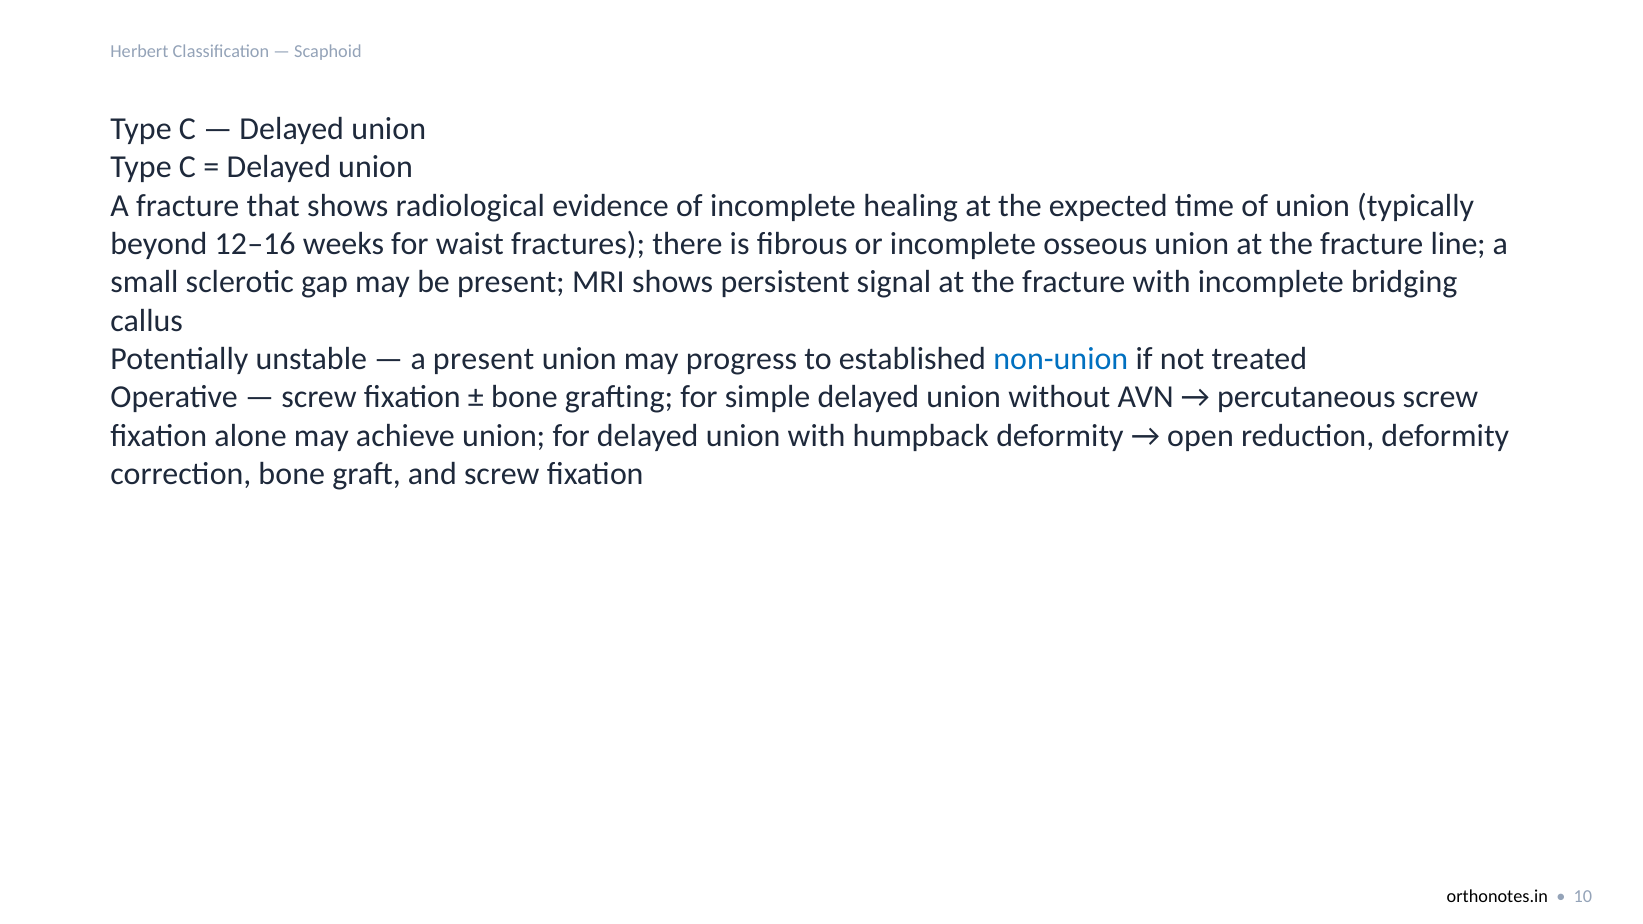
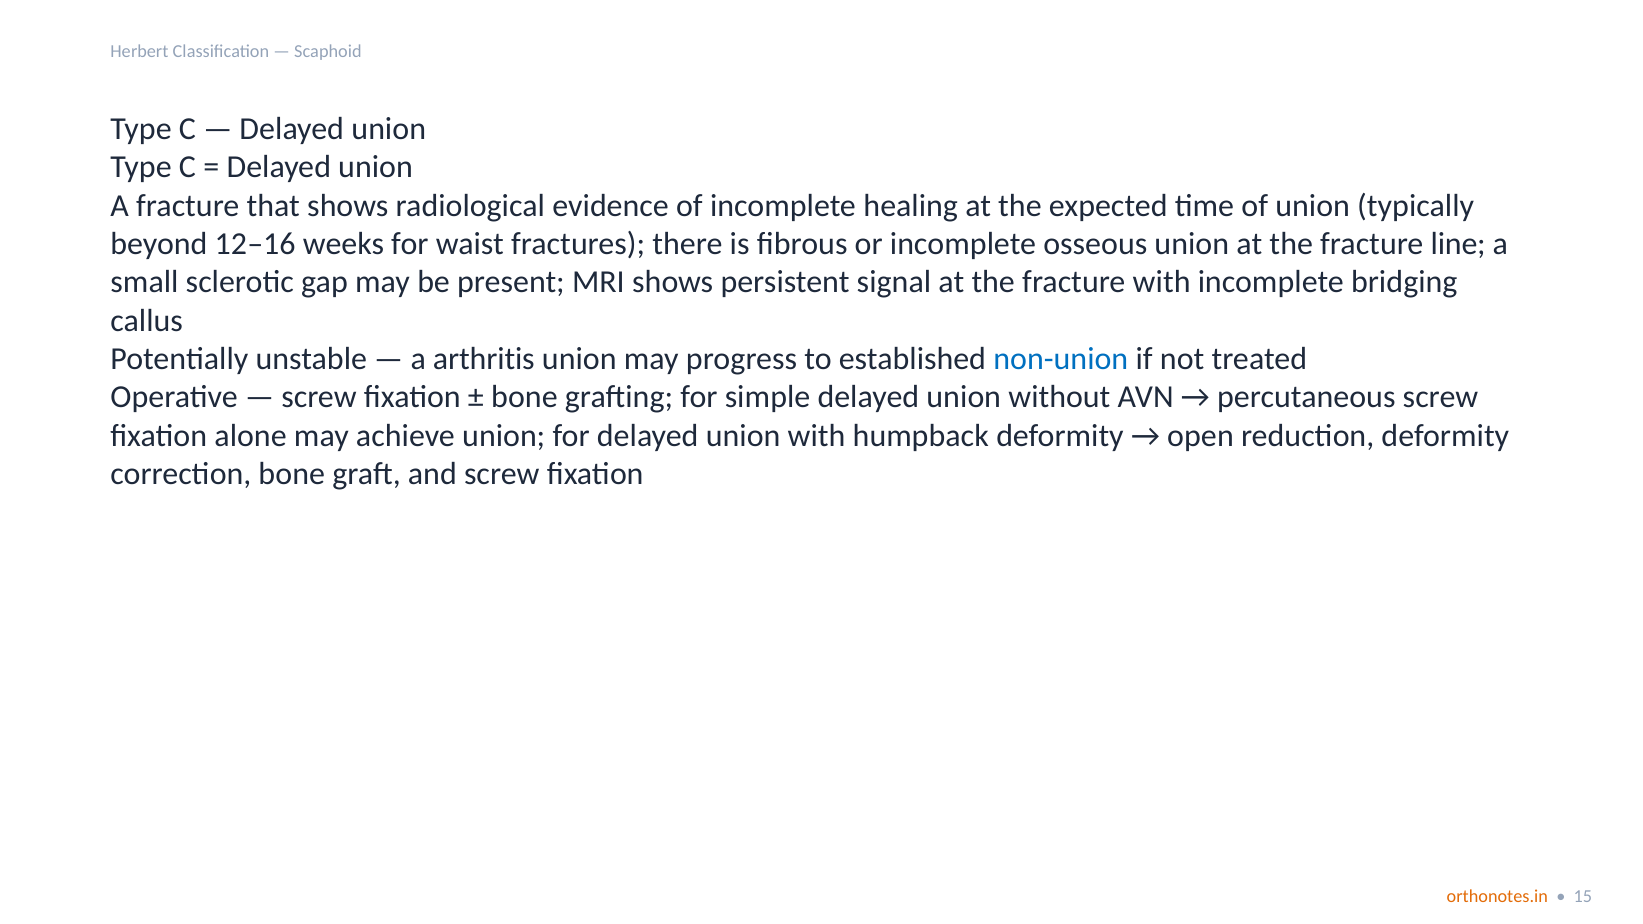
a present: present -> arthritis (484, 359)
orthonotes.in colour: black -> orange (1497, 897)
10: 10 -> 15 (1583, 897)
